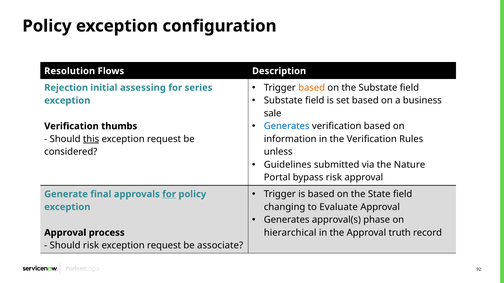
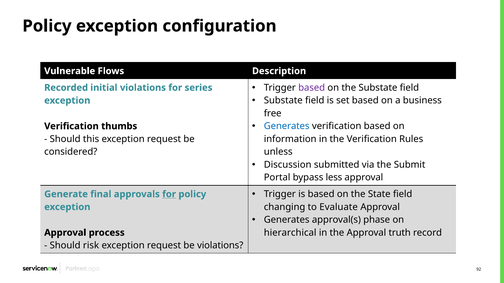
Resolution: Resolution -> Vulnerable (70, 71)
based colour: orange -> purple (312, 88)
Rejection: Rejection -> Recorded (66, 88)
initial assessing: assessing -> violations (143, 88)
sale: sale -> free (273, 114)
this underline: present -> none (91, 139)
Guidelines: Guidelines -> Discussion (288, 165)
Nature: Nature -> Submit (410, 165)
bypass risk: risk -> less (334, 178)
be associate: associate -> violations (220, 246)
